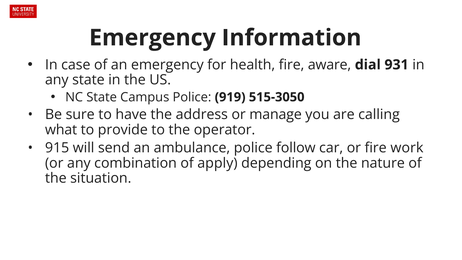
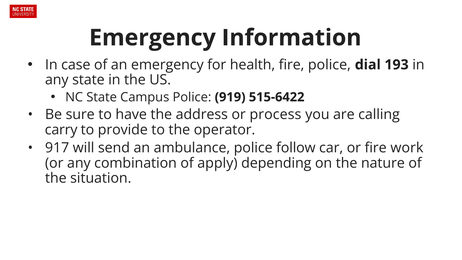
fire aware: aware -> police (329, 65)
931: 931 -> 193 (397, 65)
515-3050: 515-3050 -> 515-6422 (277, 97)
manage: manage -> process (275, 114)
what: what -> carry (61, 130)
915: 915 -> 917 (57, 148)
